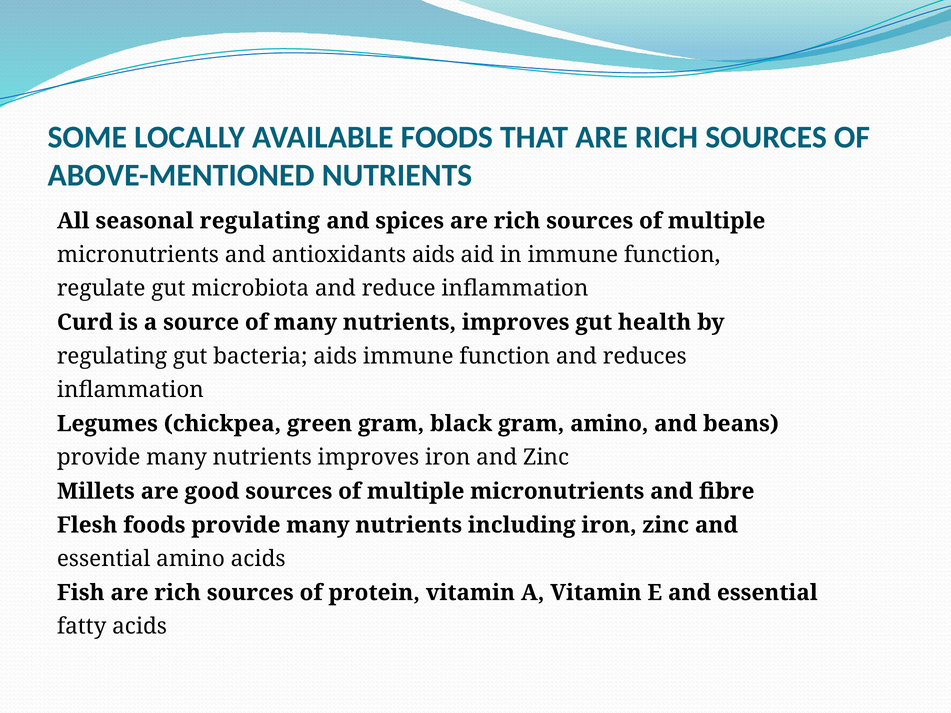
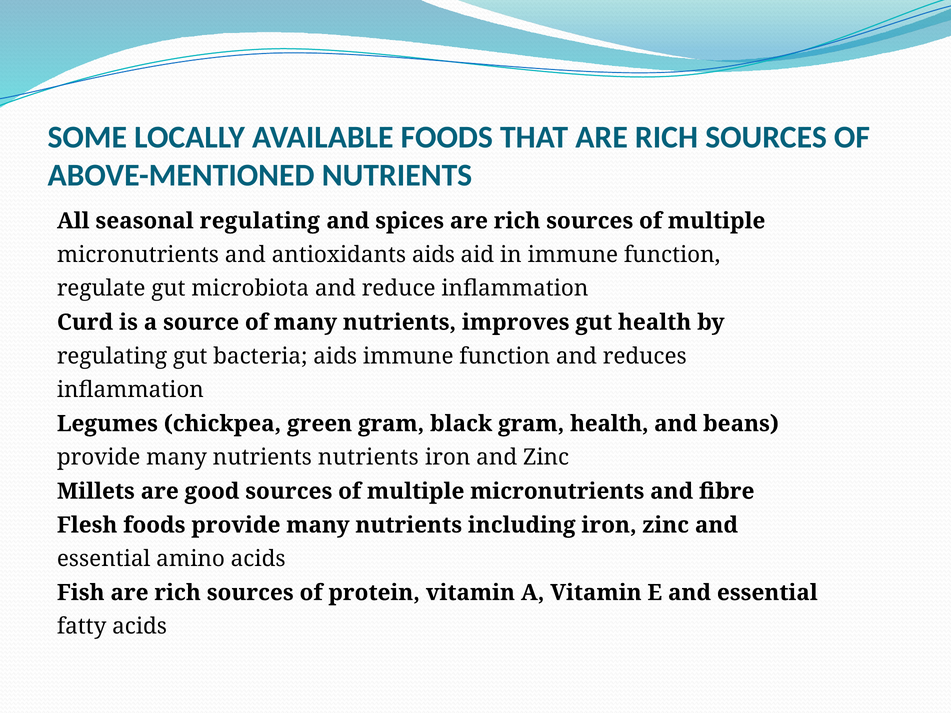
gram amino: amino -> health (609, 424)
provide many nutrients improves: improves -> nutrients (368, 458)
